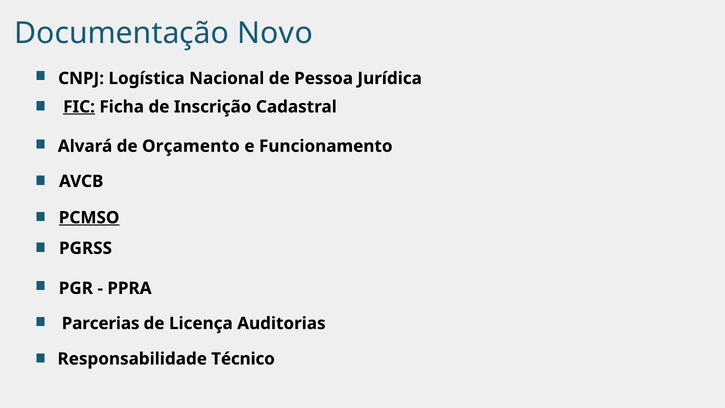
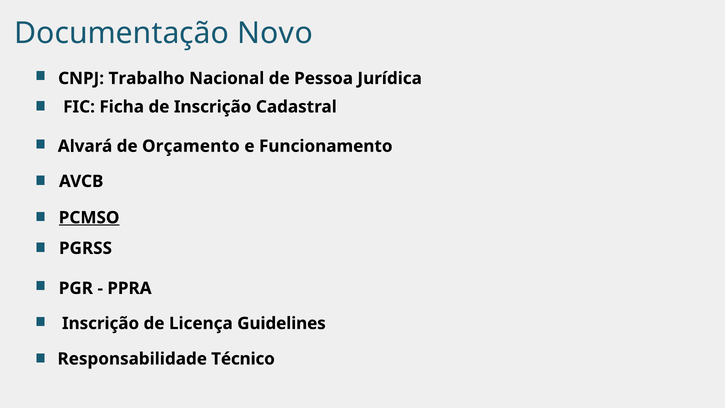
Logística: Logística -> Trabalho (147, 78)
FIC underline: present -> none (79, 107)
Parcerias: Parcerias -> Inscrição (101, 323)
Auditorias: Auditorias -> Guidelines (281, 323)
